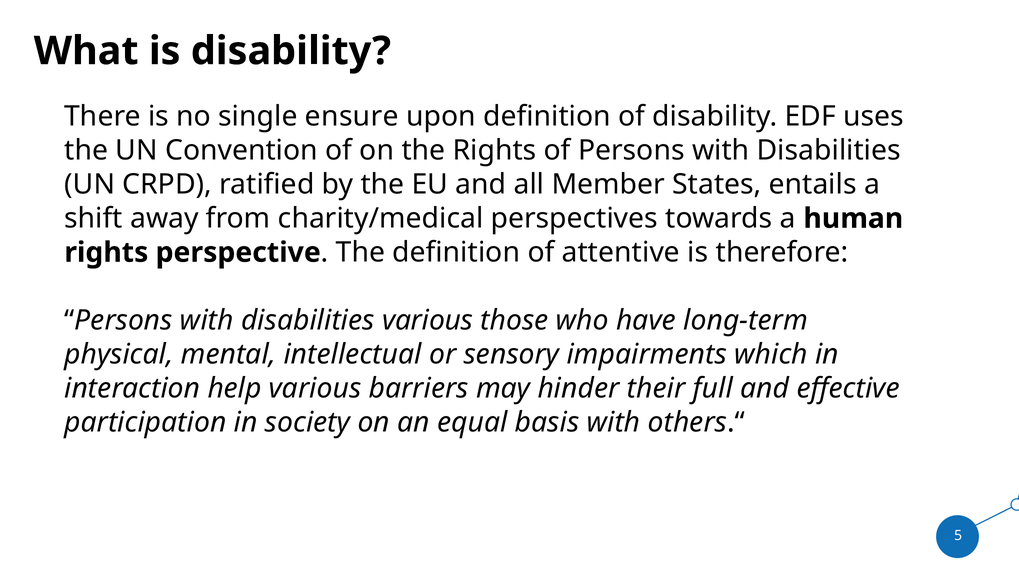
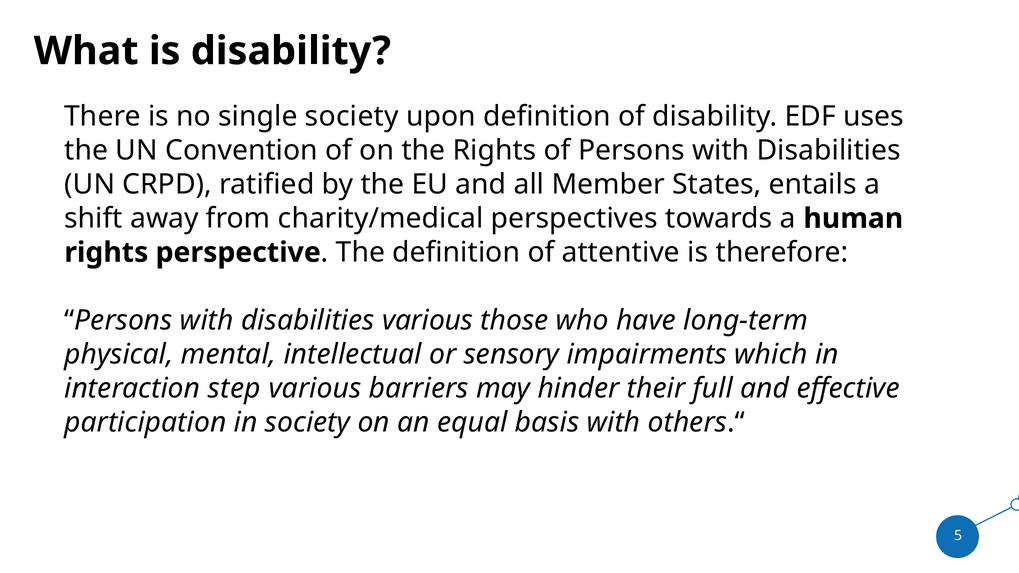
single ensure: ensure -> society (352, 117)
help: help -> step (234, 388)
